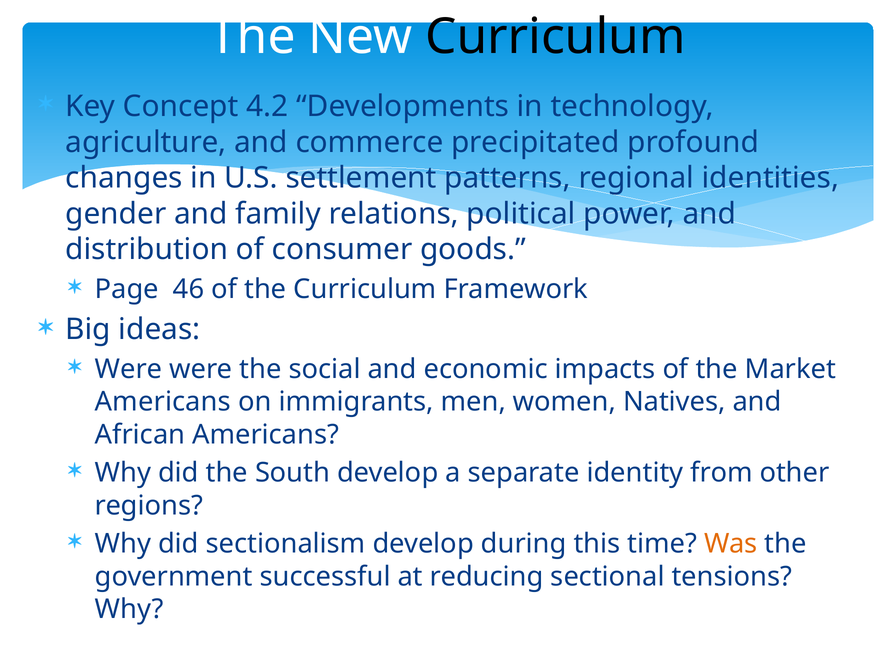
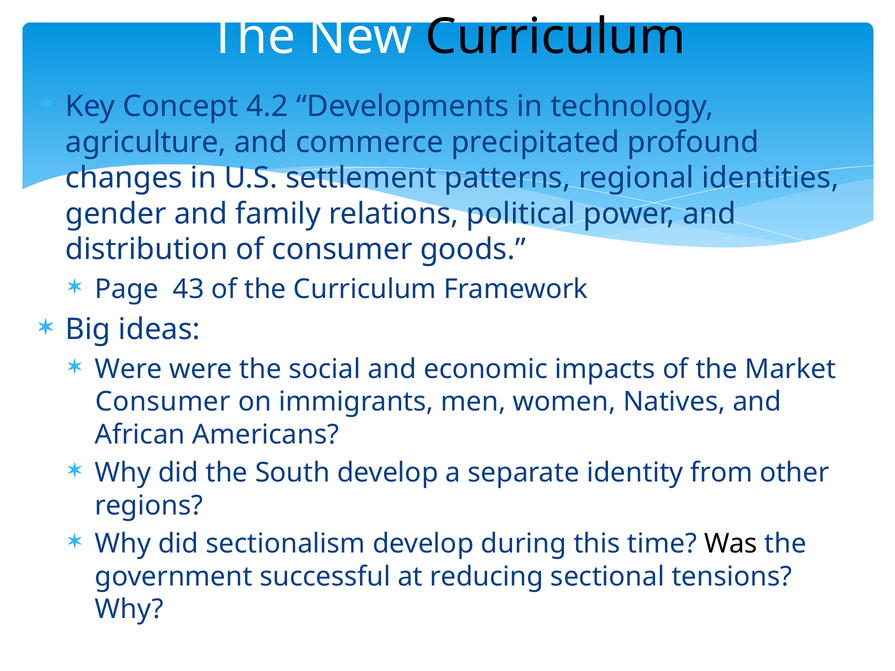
46: 46 -> 43 (189, 289)
Americans: Americans -> Consumer (163, 402)
Was colour: orange -> black (731, 544)
